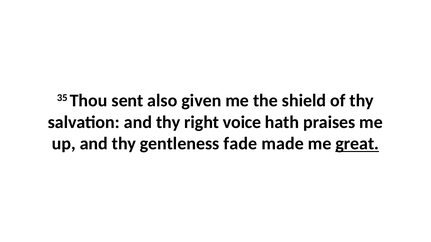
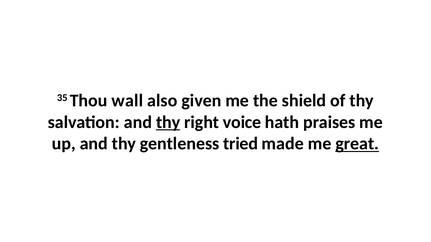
sent: sent -> wall (127, 101)
thy underline: none -> present (168, 122)
fade: fade -> tried (241, 144)
